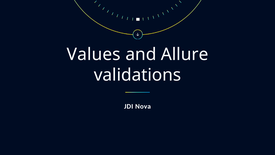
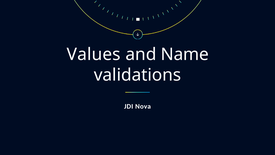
Allure: Allure -> Name (185, 54)
